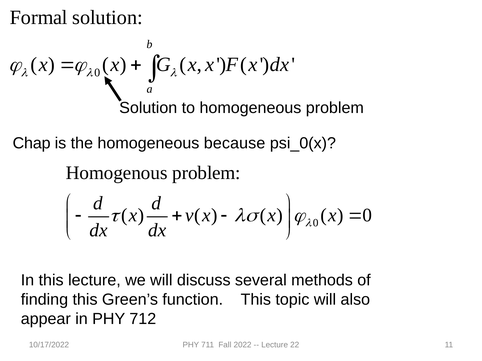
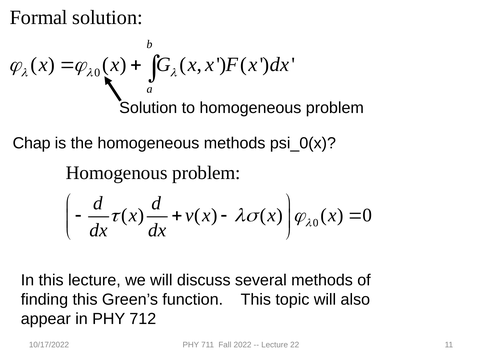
homogeneous because: because -> methods (235, 143)
